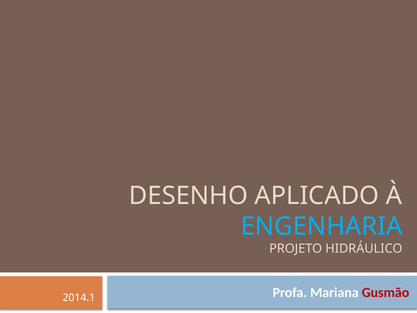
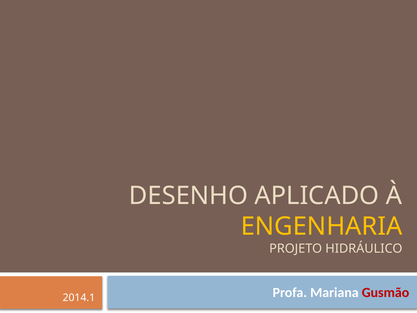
ENGENHARIA colour: light blue -> yellow (322, 226)
